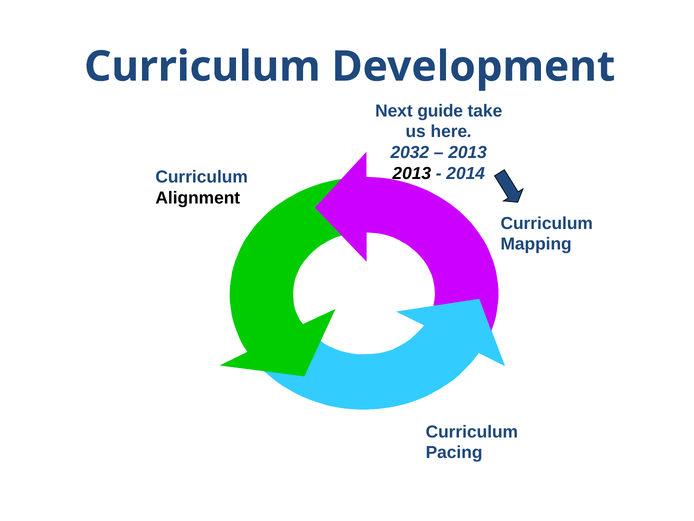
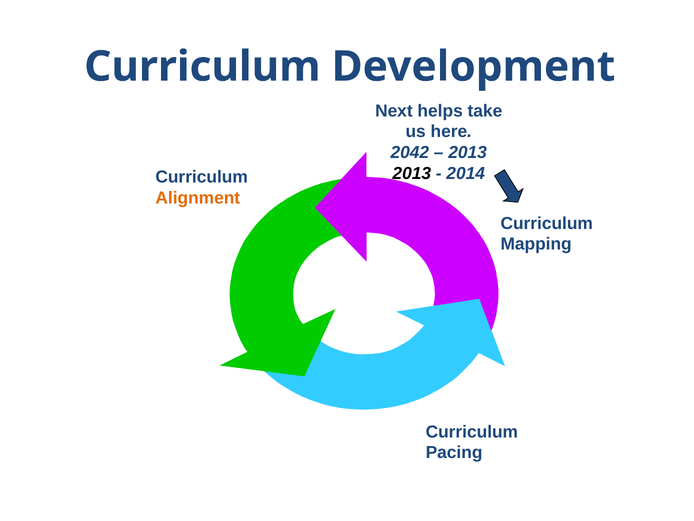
guide: guide -> helps (440, 111)
2032: 2032 -> 2042 (410, 152)
Alignment colour: black -> orange (198, 198)
